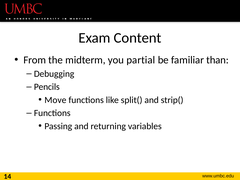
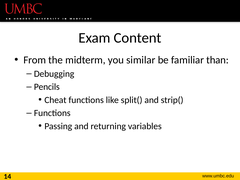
partial: partial -> similar (141, 60)
Move: Move -> Cheat (55, 100)
